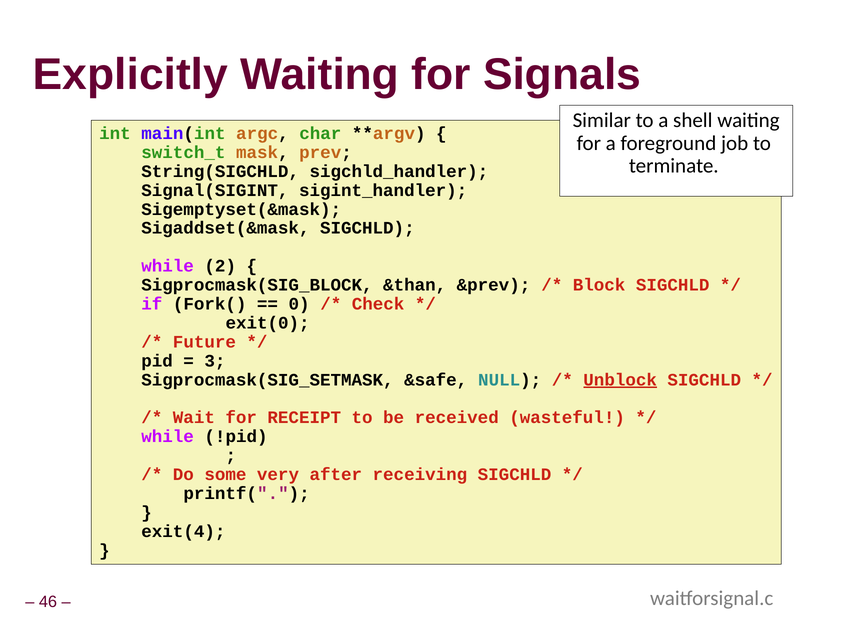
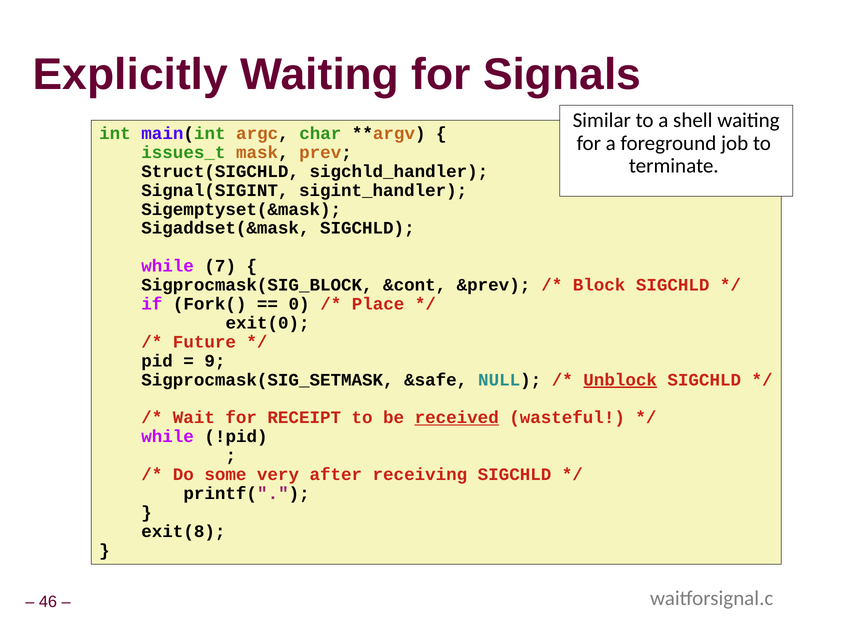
switch_t: switch_t -> issues_t (183, 153)
String(SIGCHLD: String(SIGCHLD -> Struct(SIGCHLD (220, 171)
2: 2 -> 7 (220, 266)
&than: &than -> &cont (415, 285)
Check: Check -> Place (378, 304)
3: 3 -> 9 (215, 361)
received underline: none -> present (457, 418)
exit(4: exit(4 -> exit(8 (183, 532)
